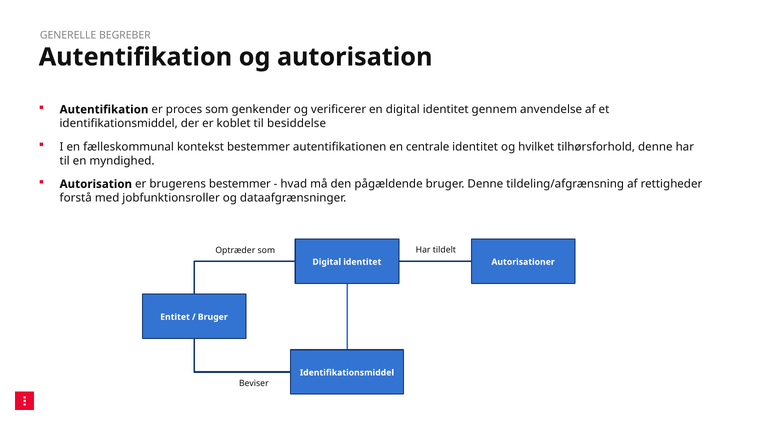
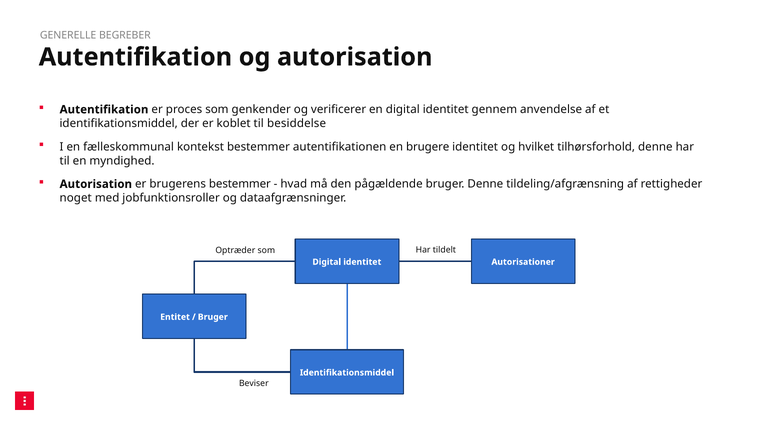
centrale: centrale -> brugere (428, 147)
forstå: forstå -> noget (76, 198)
